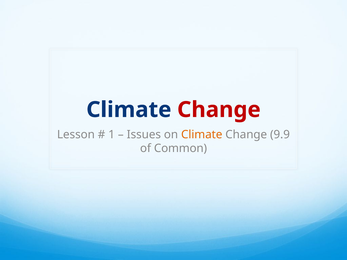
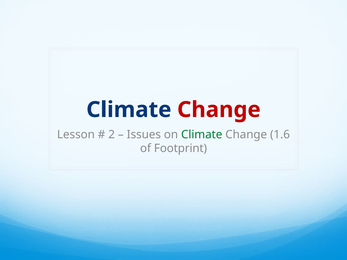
1: 1 -> 2 (112, 135)
Climate colour: orange -> green (202, 135)
9.9: 9.9 -> 1.6 (280, 135)
Common: Common -> Footprint (181, 149)
